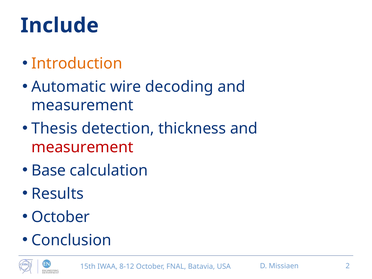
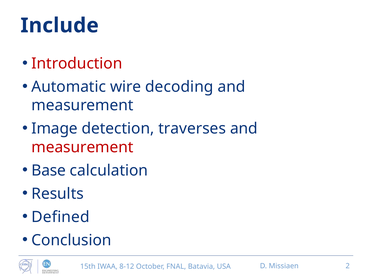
Introduction colour: orange -> red (77, 63)
Thesis: Thesis -> Image (55, 129)
thickness: thickness -> traverses (192, 129)
October: October -> Defined (60, 217)
